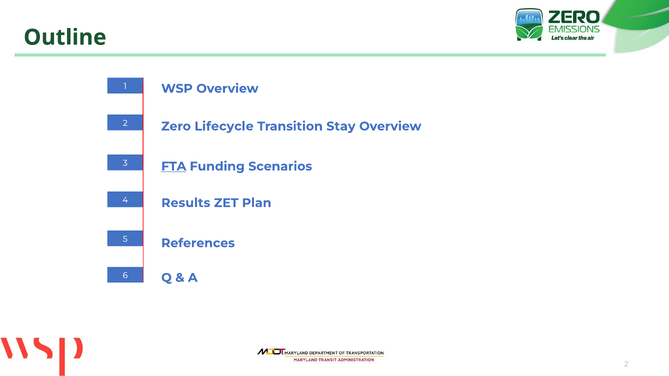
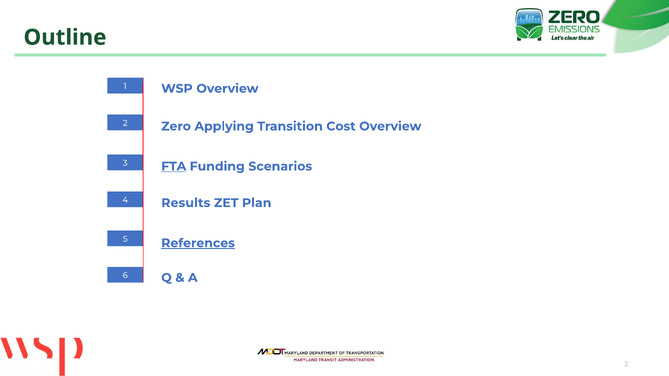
Lifecycle: Lifecycle -> Applying (224, 126)
Stay: Stay -> Cost (341, 126)
References underline: none -> present (198, 243)
